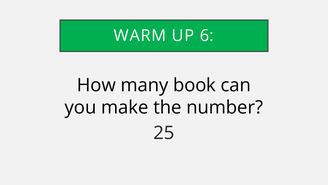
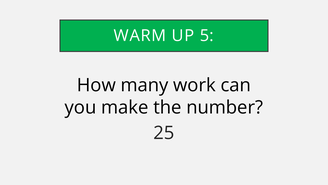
6: 6 -> 5 (207, 36)
book: book -> work (194, 85)
